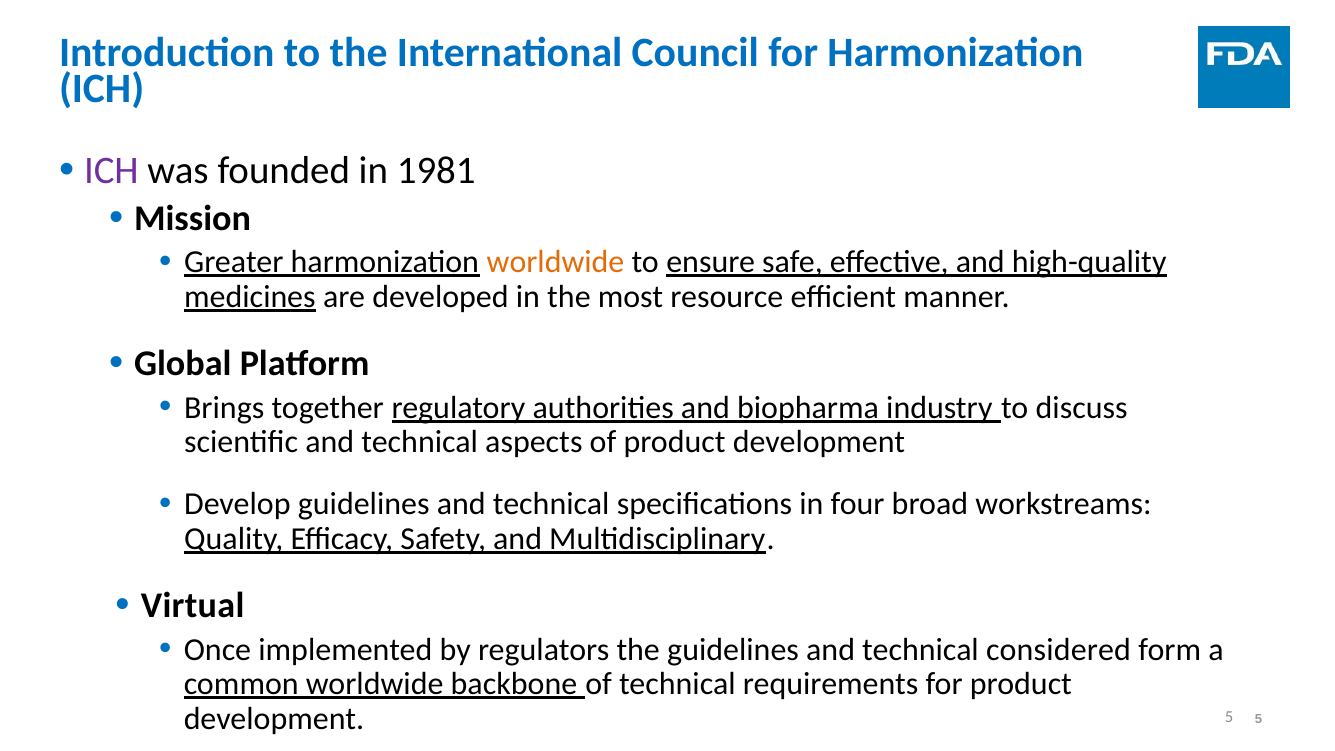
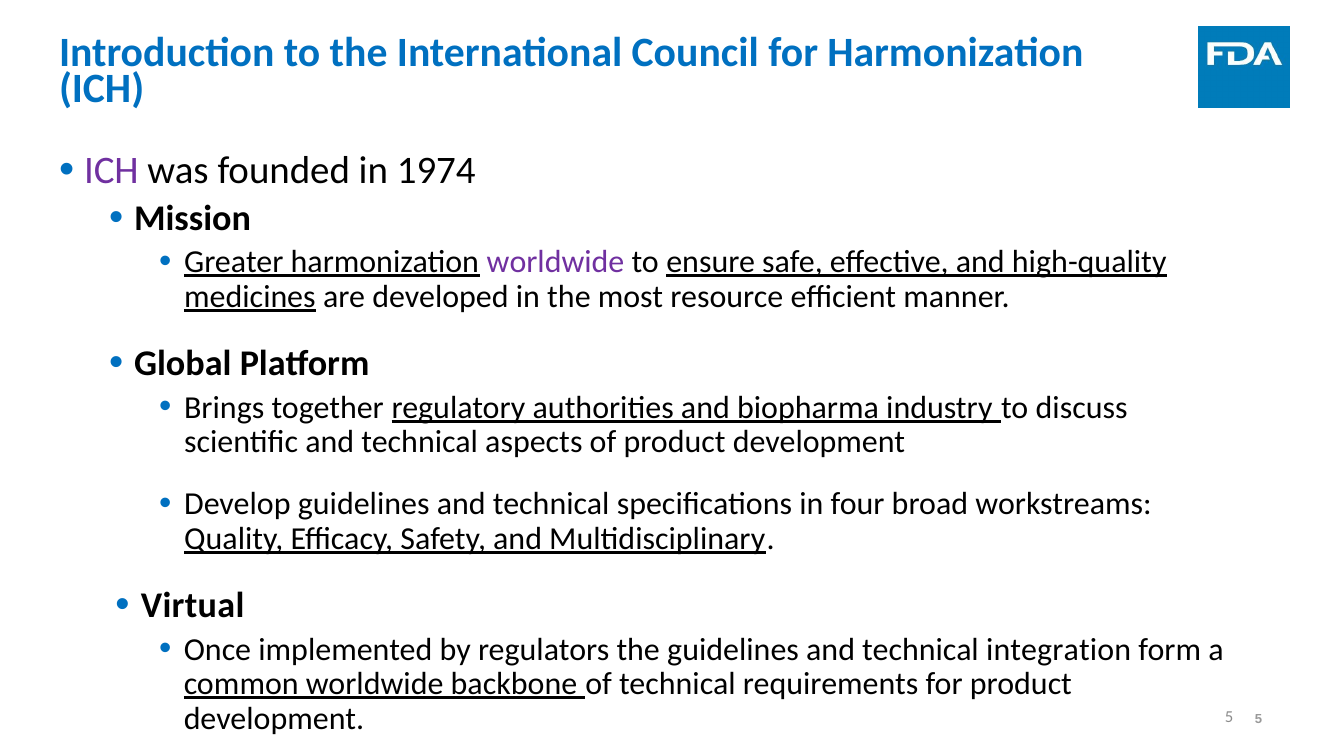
1981: 1981 -> 1974 (436, 171)
worldwide colour: orange -> purple (556, 262)
considered: considered -> integration (1059, 649)
